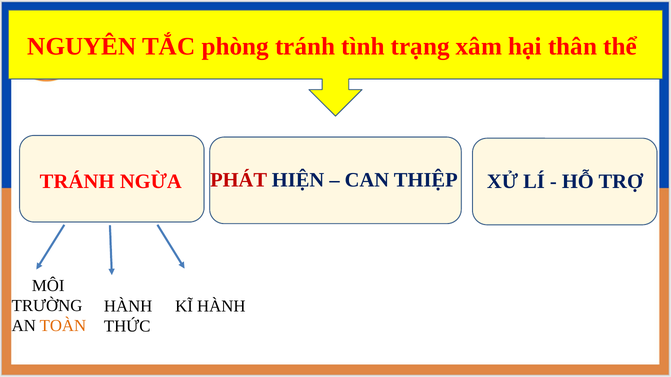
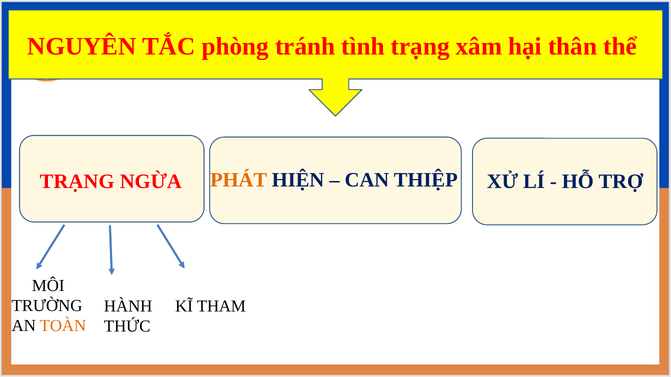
TRÁNH: TRÁNH -> TRẠNG (77, 182)
PHÁT colour: red -> orange (239, 180)
KĨ HÀNH: HÀNH -> THAM (221, 306)
